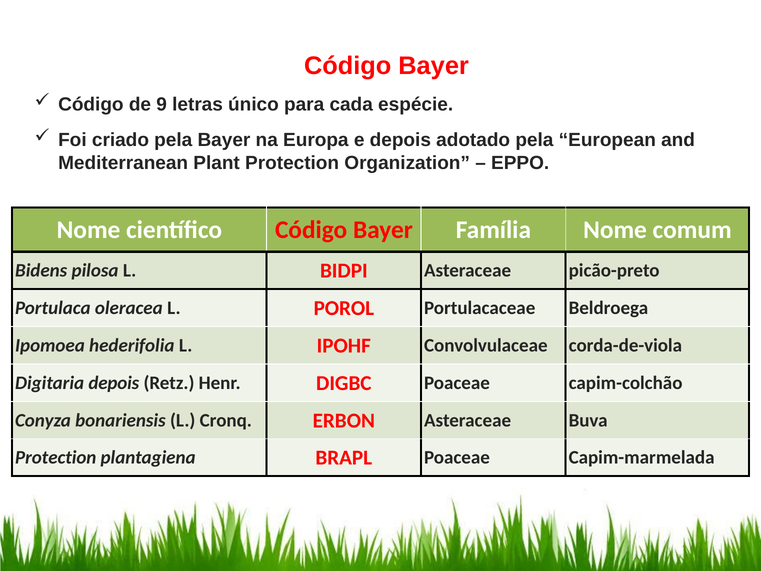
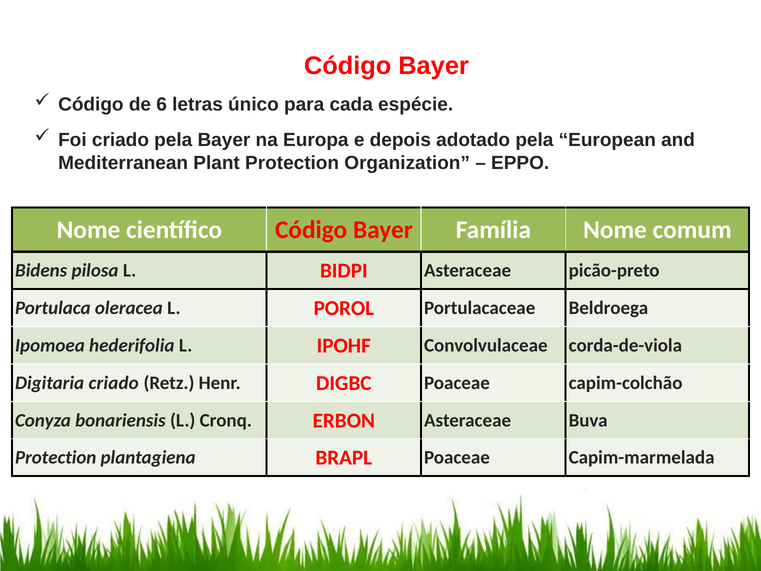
9: 9 -> 6 (162, 104)
Digitaria depois: depois -> criado (114, 383)
